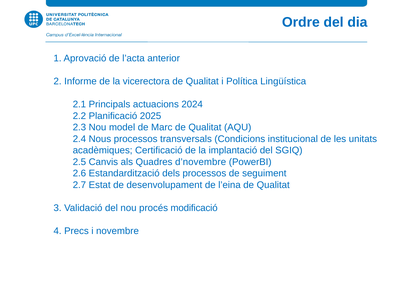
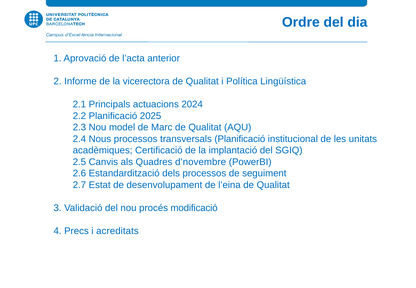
transversals Condicions: Condicions -> Planificació (240, 139)
novembre: novembre -> acreditats (117, 231)
